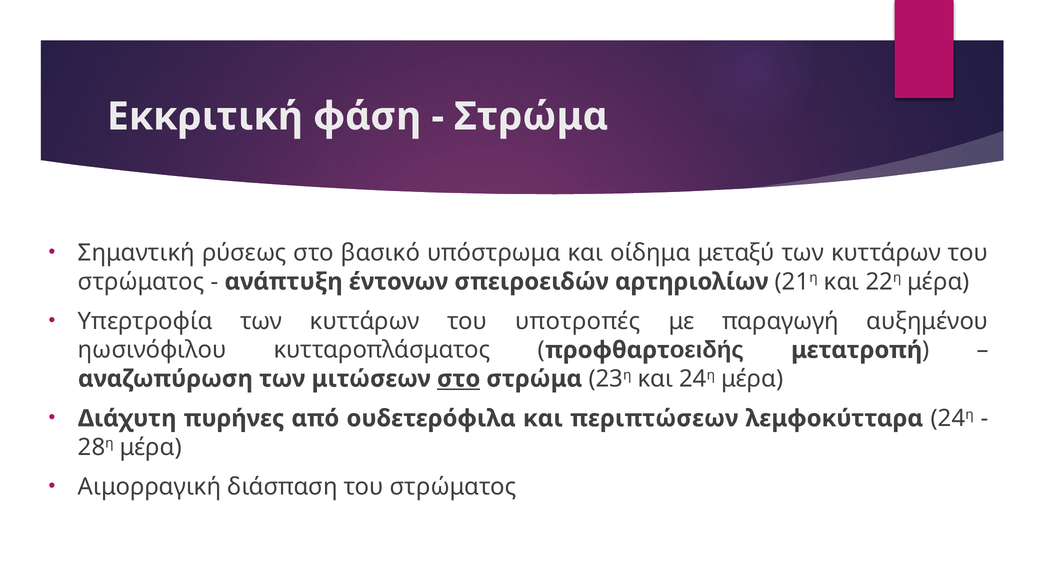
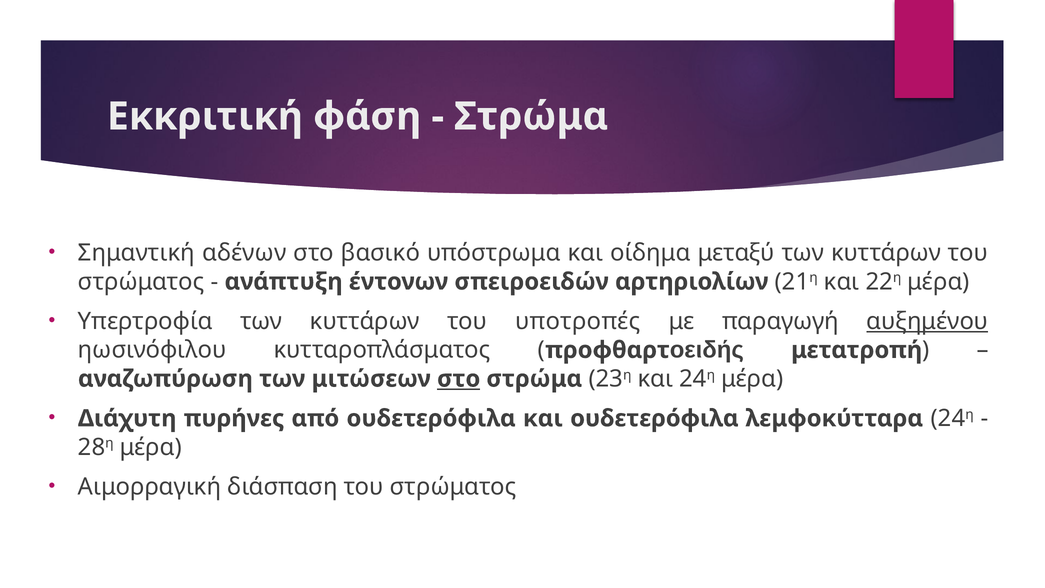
ρύσεως: ρύσεως -> αδένων (244, 253)
αυξημένου underline: none -> present (927, 321)
και περιπτώσεων: περιπτώσεων -> ουδετερόφιλα (654, 418)
